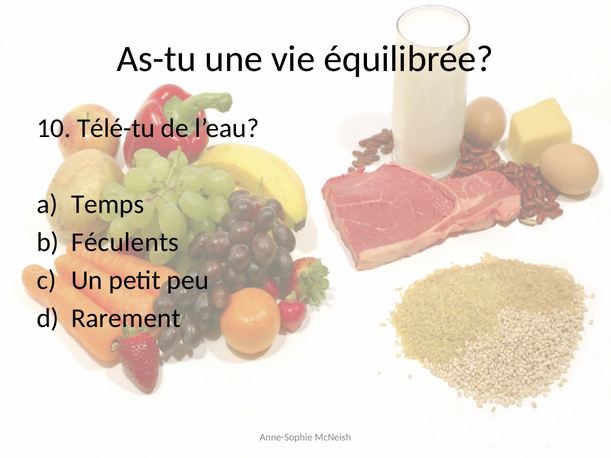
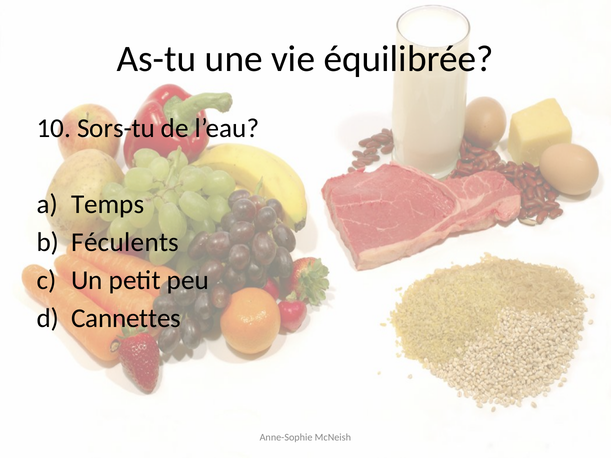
Télé-tu: Télé-tu -> Sors-tu (116, 128)
Rarement: Rarement -> Cannettes (126, 318)
